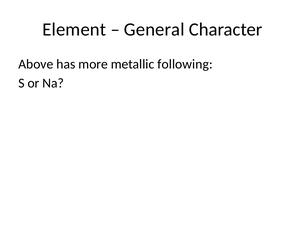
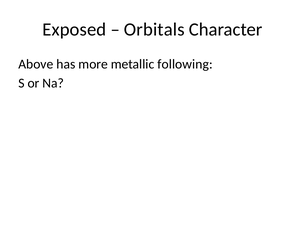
Element: Element -> Exposed (74, 30)
General: General -> Orbitals (154, 30)
